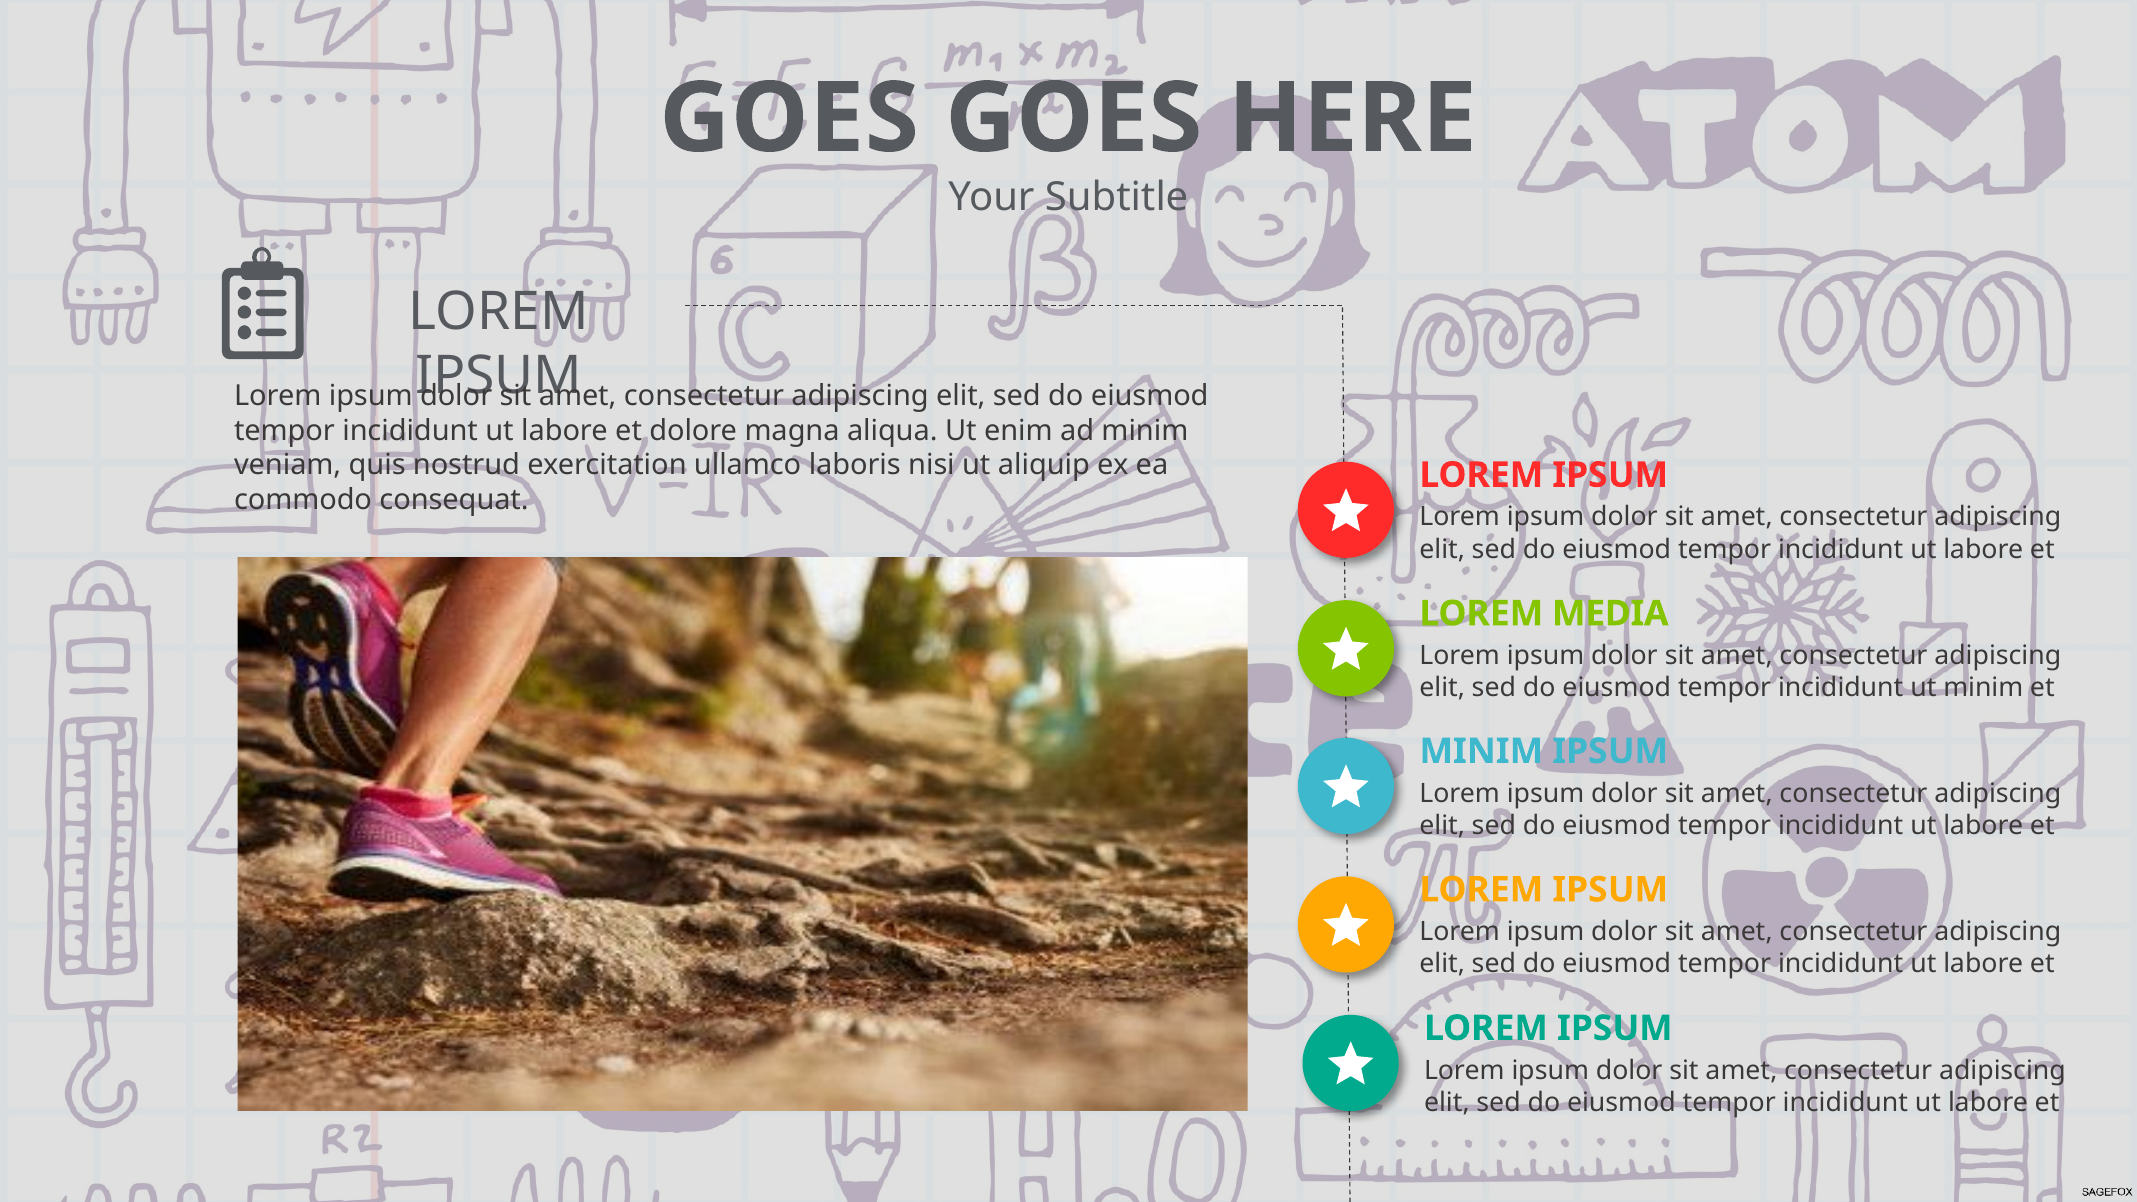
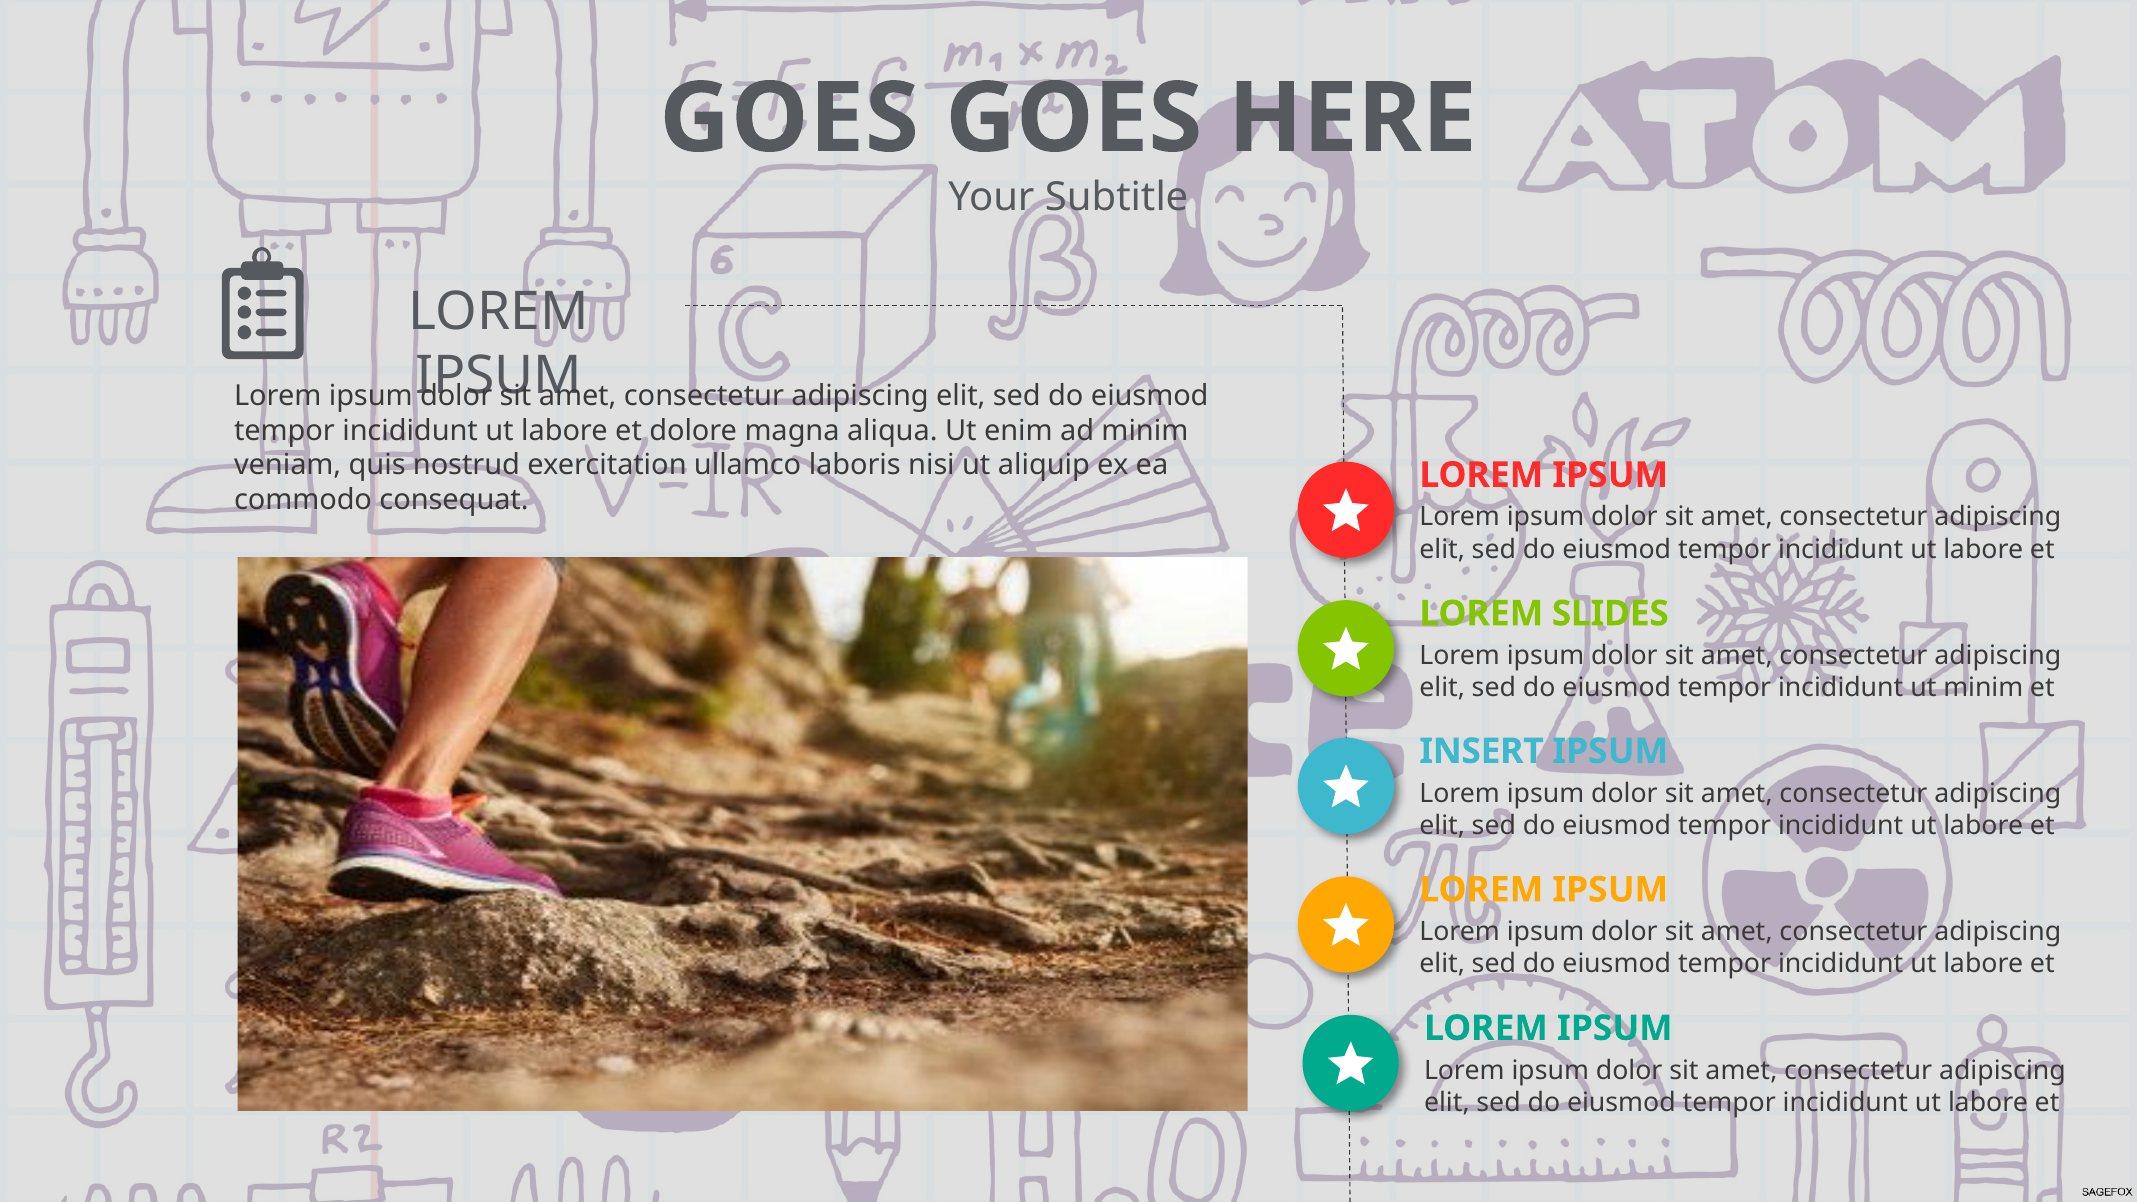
MEDIA: MEDIA -> SLIDES (1610, 614)
MINIM: MINIM -> INSERT (1481, 751)
